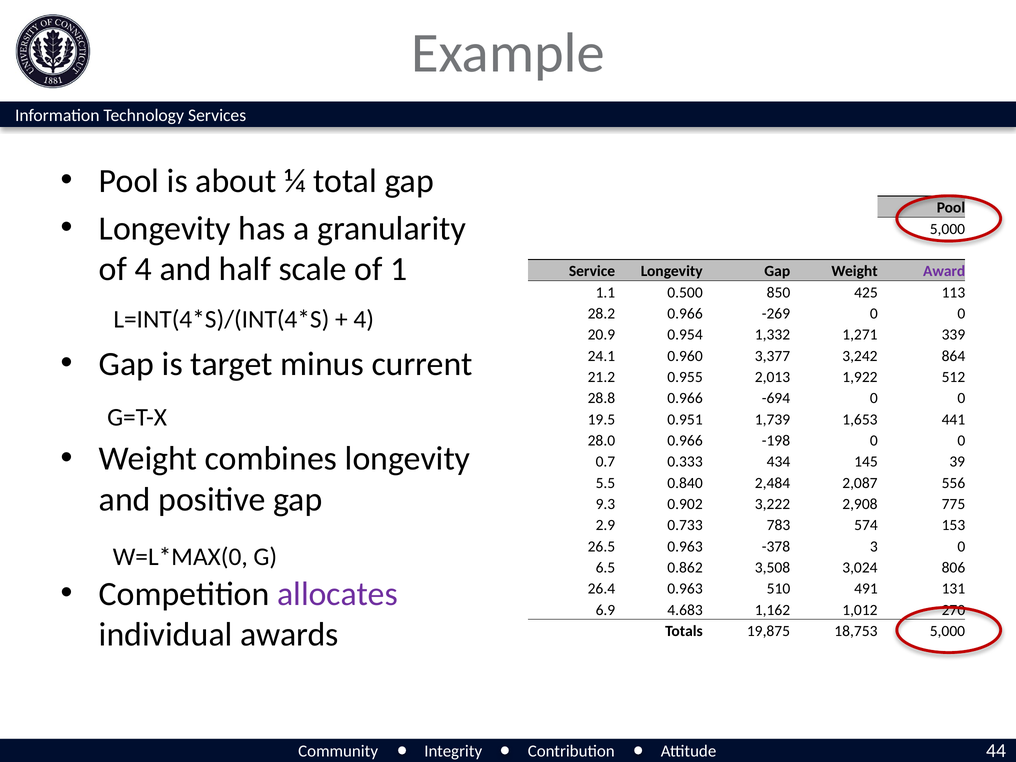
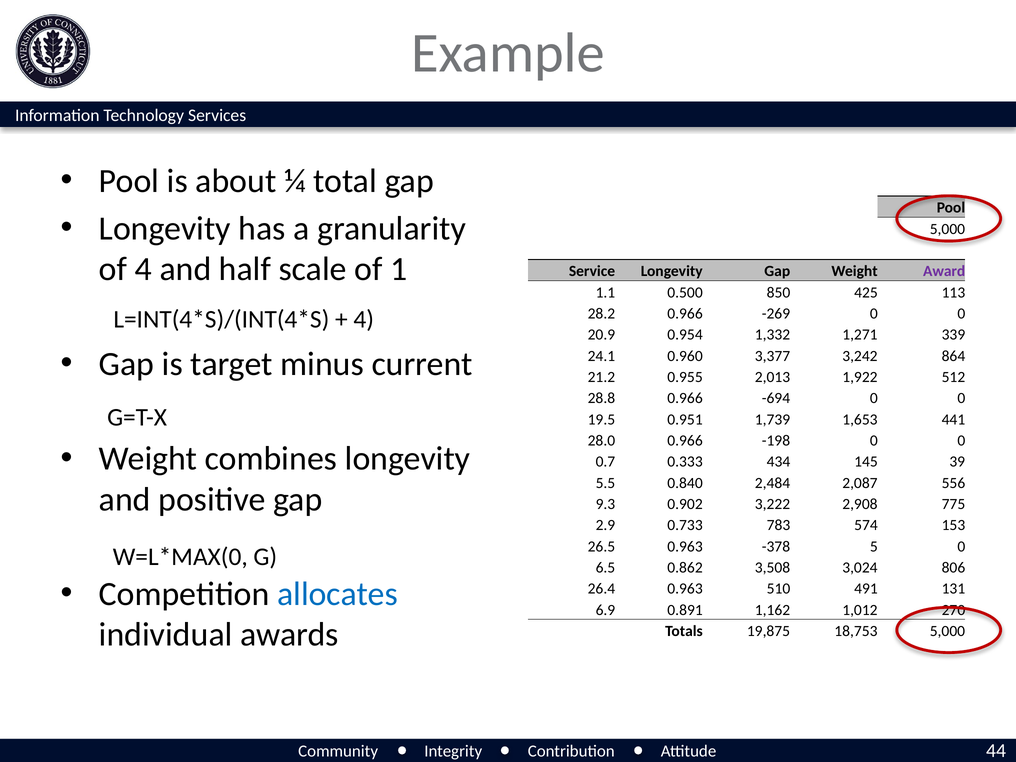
3: 3 -> 5 (874, 546)
allocates colour: purple -> blue (338, 594)
4.683: 4.683 -> 0.891 (685, 610)
